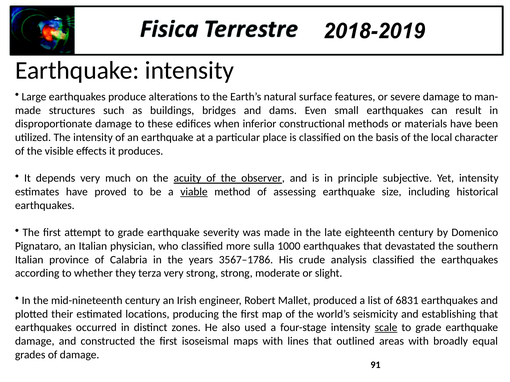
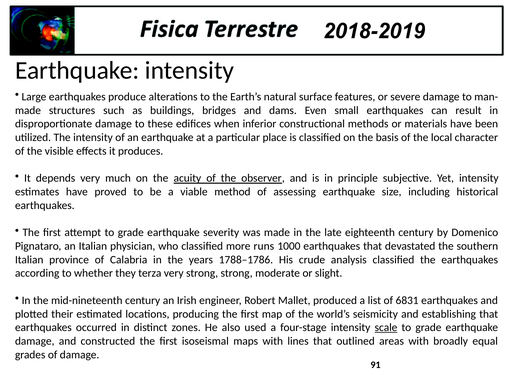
viable underline: present -> none (194, 192)
sulla: sulla -> runs (264, 246)
3567–1786: 3567–1786 -> 1788–1786 (246, 260)
